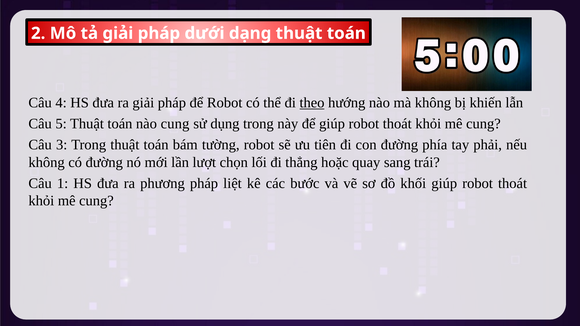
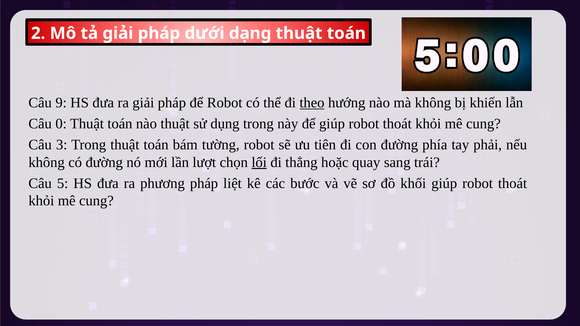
4: 4 -> 9 (61, 103)
5: 5 -> 0 (61, 124)
nào cung: cung -> thuật (175, 124)
lối underline: none -> present (259, 162)
1: 1 -> 5 (63, 183)
